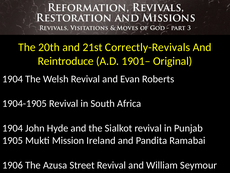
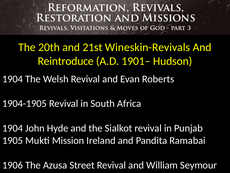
Correctly-Revivals: Correctly-Revivals -> Wineskin-Revivals (148, 47)
Original: Original -> Hudson (173, 61)
